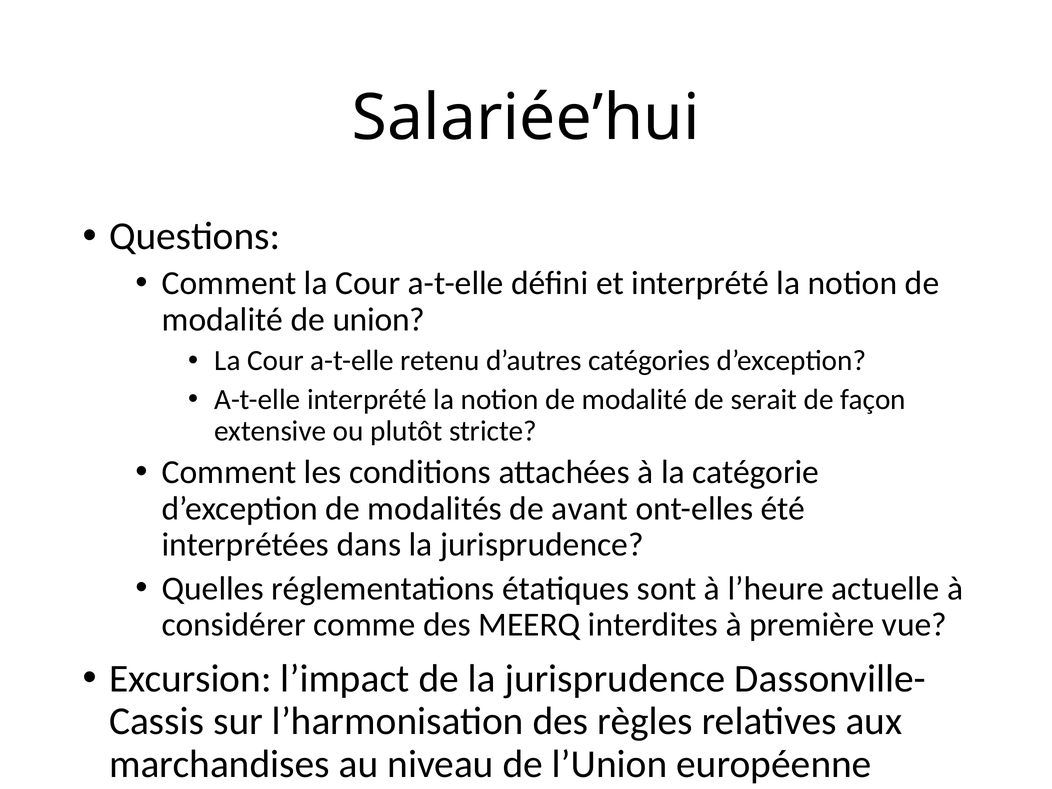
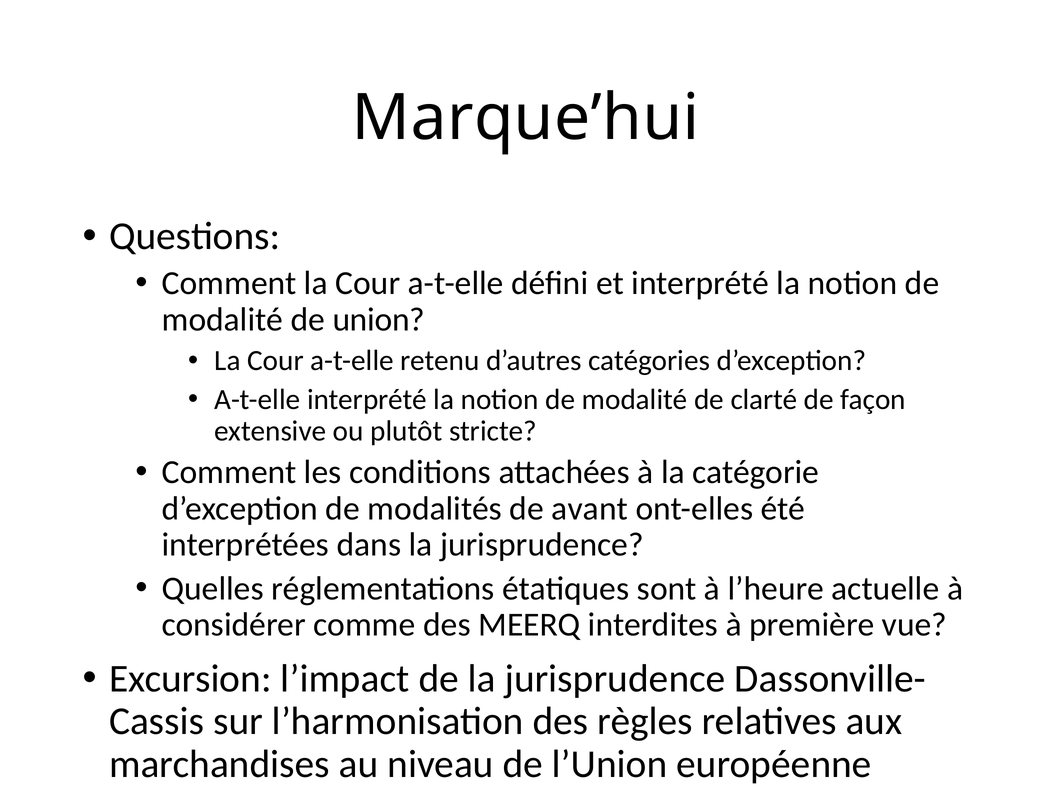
Salariée’hui: Salariée’hui -> Marque’hui (526, 118)
serait: serait -> clarté (764, 400)
